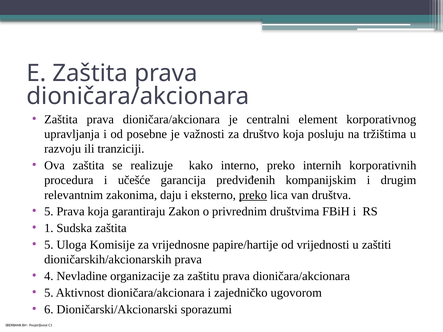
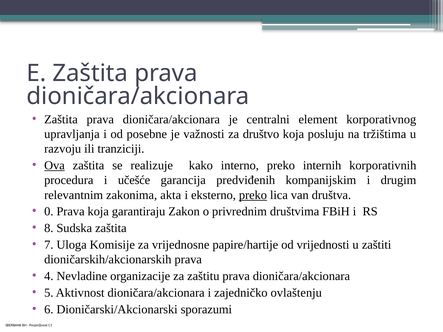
Ova underline: none -> present (54, 166)
daju: daju -> akta (171, 195)
5: 5 -> 0 (49, 212)
1: 1 -> 8 (49, 228)
5: 5 -> 7 (49, 245)
ugovorom: ugovorom -> ovlaštenju (296, 293)
